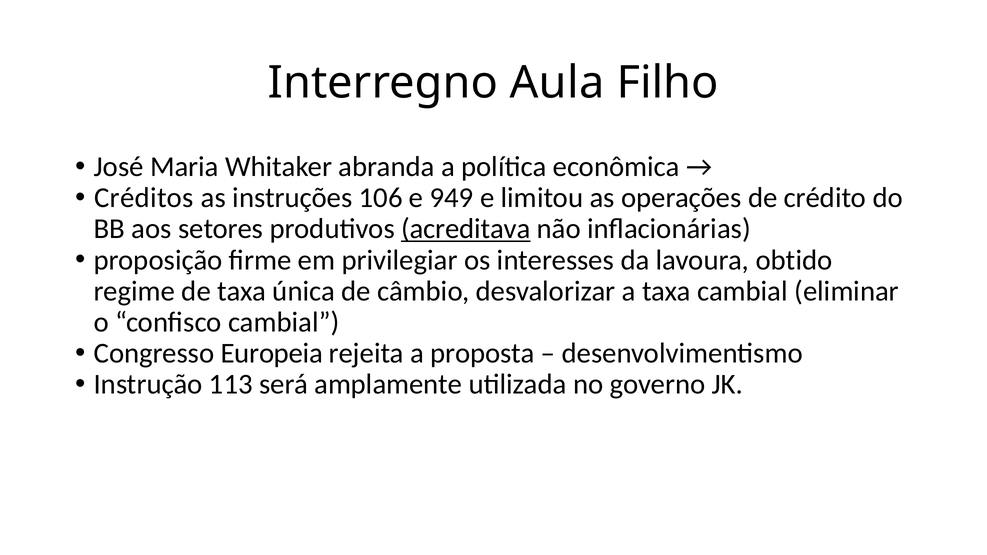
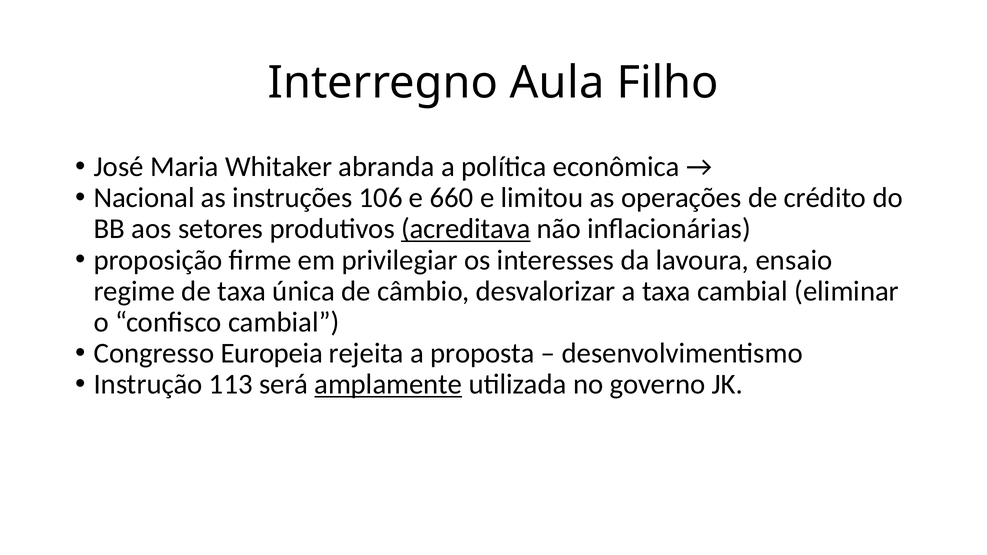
Créditos: Créditos -> Nacional (144, 198)
949: 949 -> 660 (452, 198)
obtido: obtido -> ensaio (794, 260)
amplamente underline: none -> present (388, 385)
